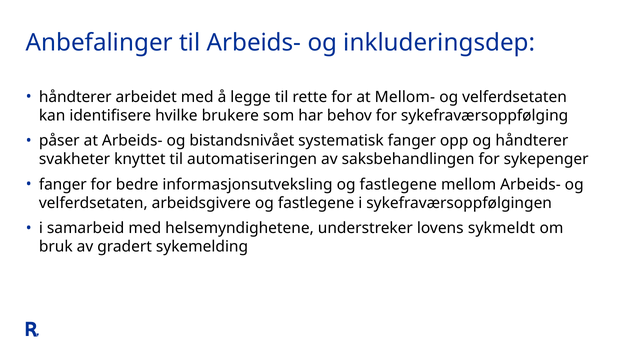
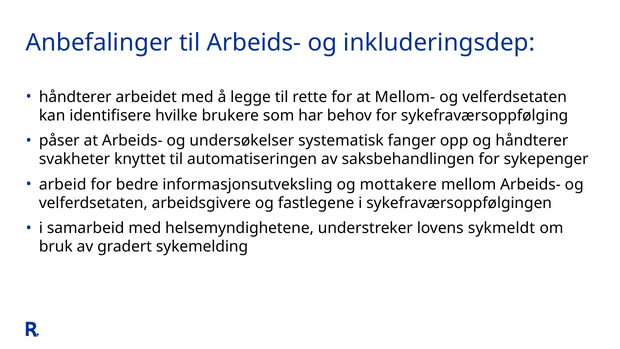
bistandsnivået: bistandsnivået -> undersøkelser (242, 141)
fanger: fanger -> arbeid (63, 184)
informasjonsutveksling og fastlegene: fastlegene -> mottakere (398, 184)
